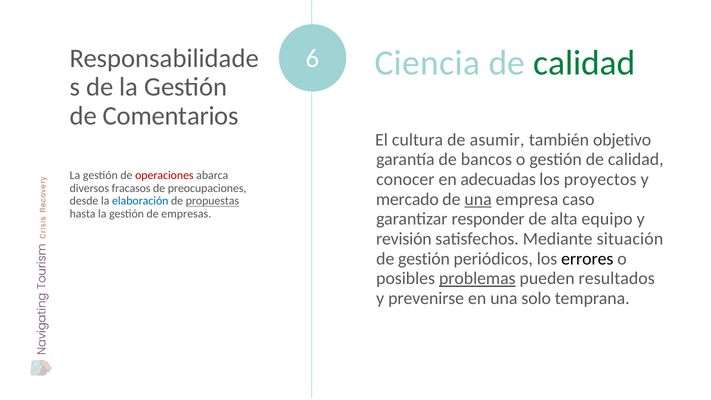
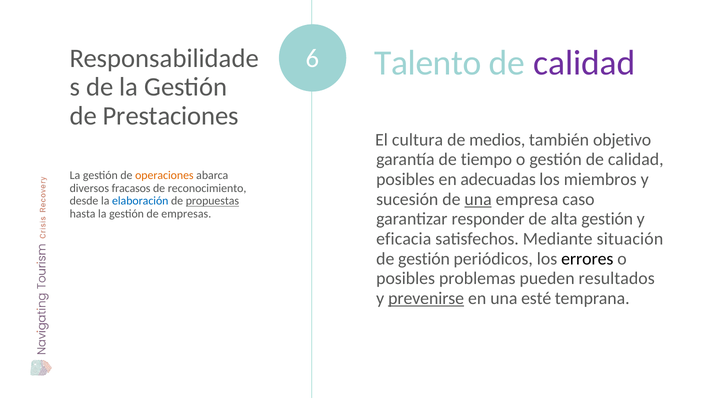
Ciencia: Ciencia -> Talento (428, 63)
calidad colour: green -> purple (584, 63)
Comentarios: Comentarios -> Prestaciones (171, 116)
asumir: asumir -> medios (497, 140)
bancos: bancos -> tiempo (486, 160)
operaciones colour: red -> orange (164, 175)
conocer: conocer -> posibles (405, 179)
proyectos: proyectos -> miembros (600, 179)
preocupaciones: preocupaciones -> reconocimiento (207, 188)
mercado: mercado -> sucesión (407, 199)
alta equipo: equipo -> gestión (607, 219)
revisión: revisión -> eficacia (404, 239)
problemas underline: present -> none (477, 279)
prevenirse underline: none -> present (426, 298)
solo: solo -> esté (536, 298)
